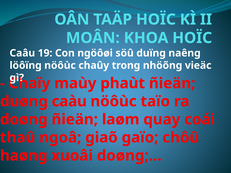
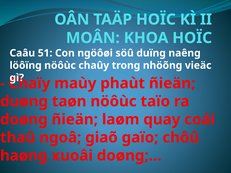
19: 19 -> 51 (45, 53)
caàu: caàu -> taøn (69, 102)
